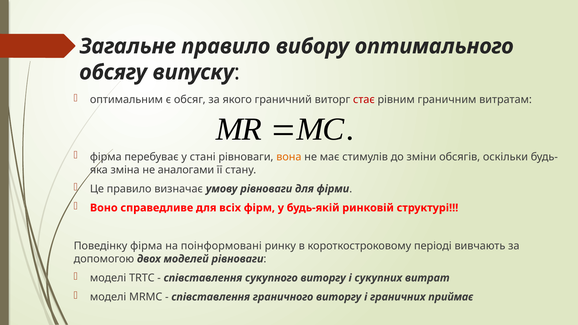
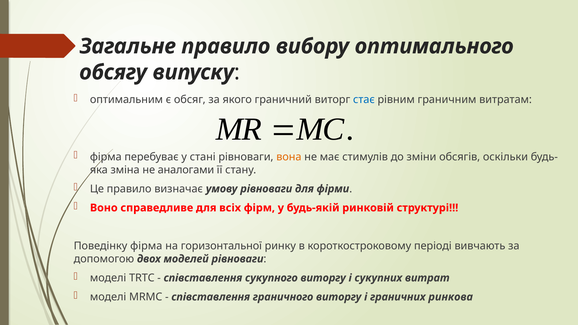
стає colour: red -> blue (364, 100)
поінформовані: поінформовані -> горизонтальної (221, 246)
приймає: приймає -> ринкова (451, 297)
